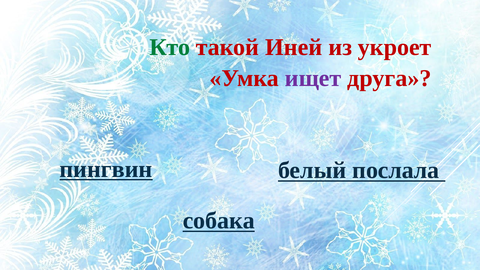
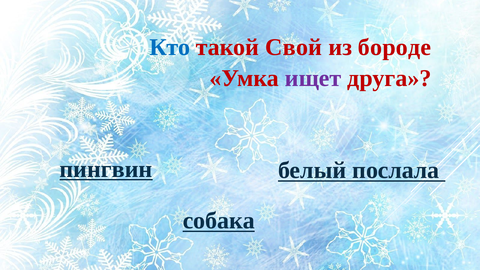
Кто colour: green -> blue (170, 47)
Иней: Иней -> Свой (294, 47)
укроет: укроет -> бороде (395, 47)
